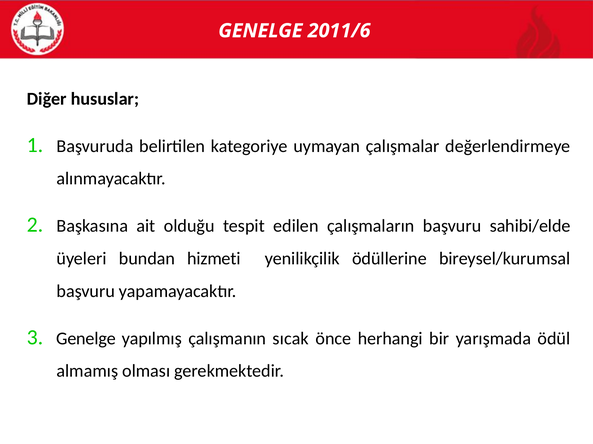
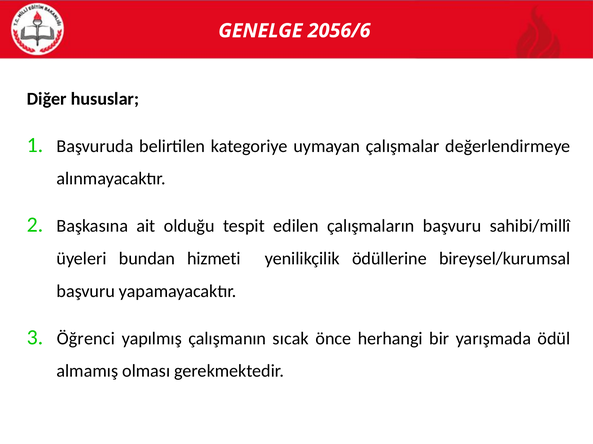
2011/6: 2011/6 -> 2056/6 (339, 31)
sahibi/elde: sahibi/elde -> sahibi/millî (530, 226)
Genelge: Genelge -> Öğrenci (86, 339)
